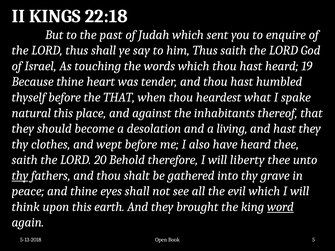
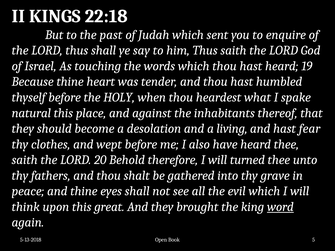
the THAT: THAT -> HOLY (119, 97)
hast they: they -> fear (310, 129)
liberty: liberty -> turned (247, 160)
thy underline: present -> none (20, 176)
earth: earth -> great (109, 207)
